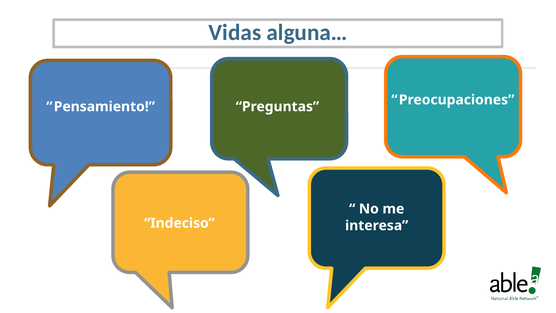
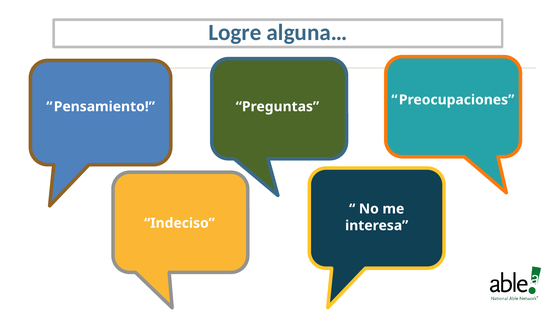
Vidas: Vidas -> Logre (235, 33)
